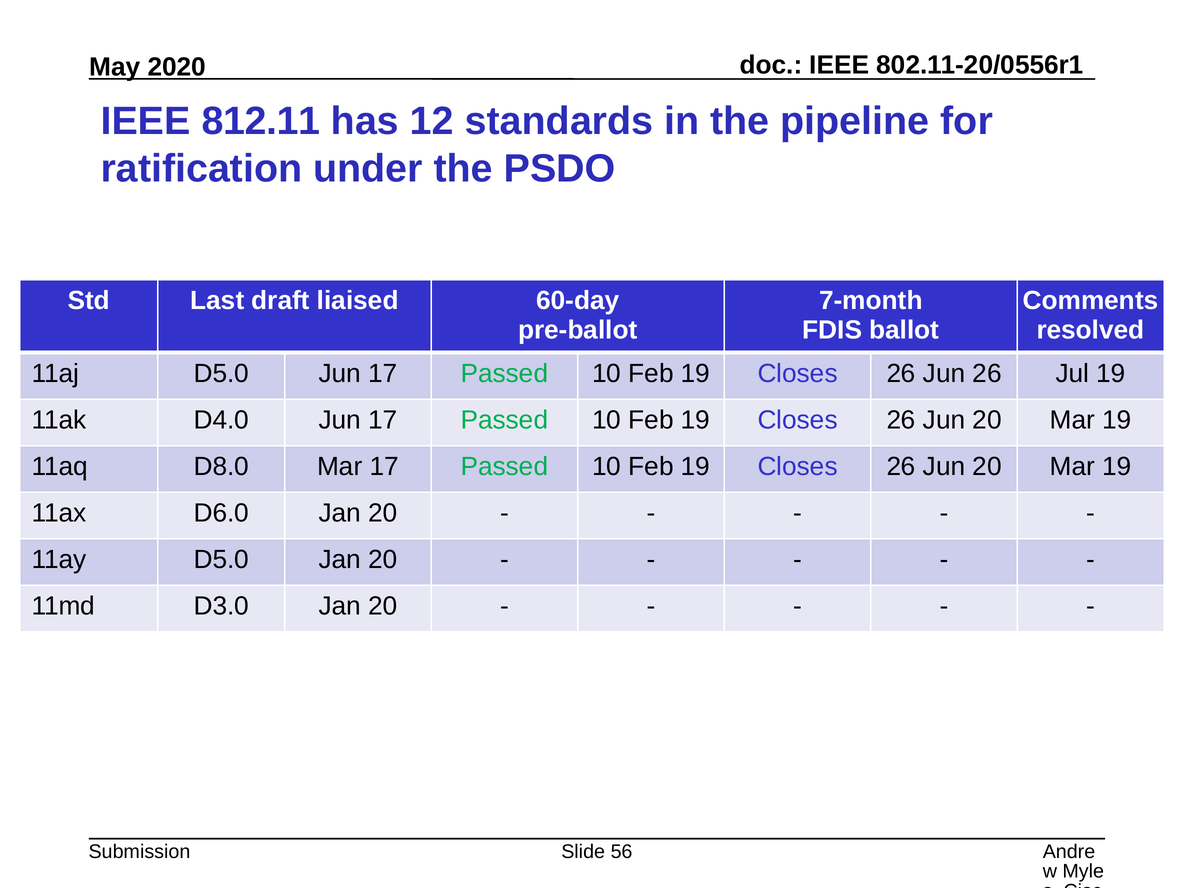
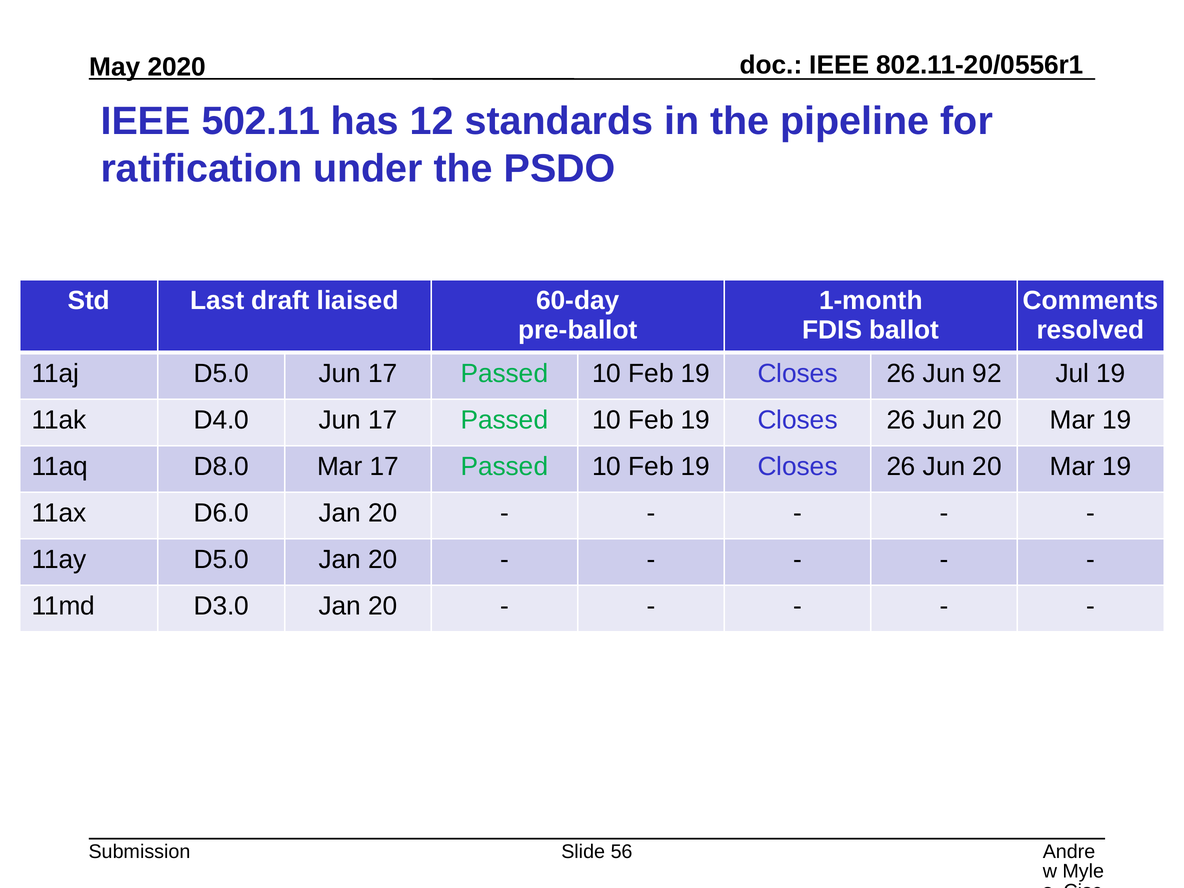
812.11: 812.11 -> 502.11 (261, 121)
7-month: 7-month -> 1-month (871, 301)
Jun 26: 26 -> 92 (987, 373)
